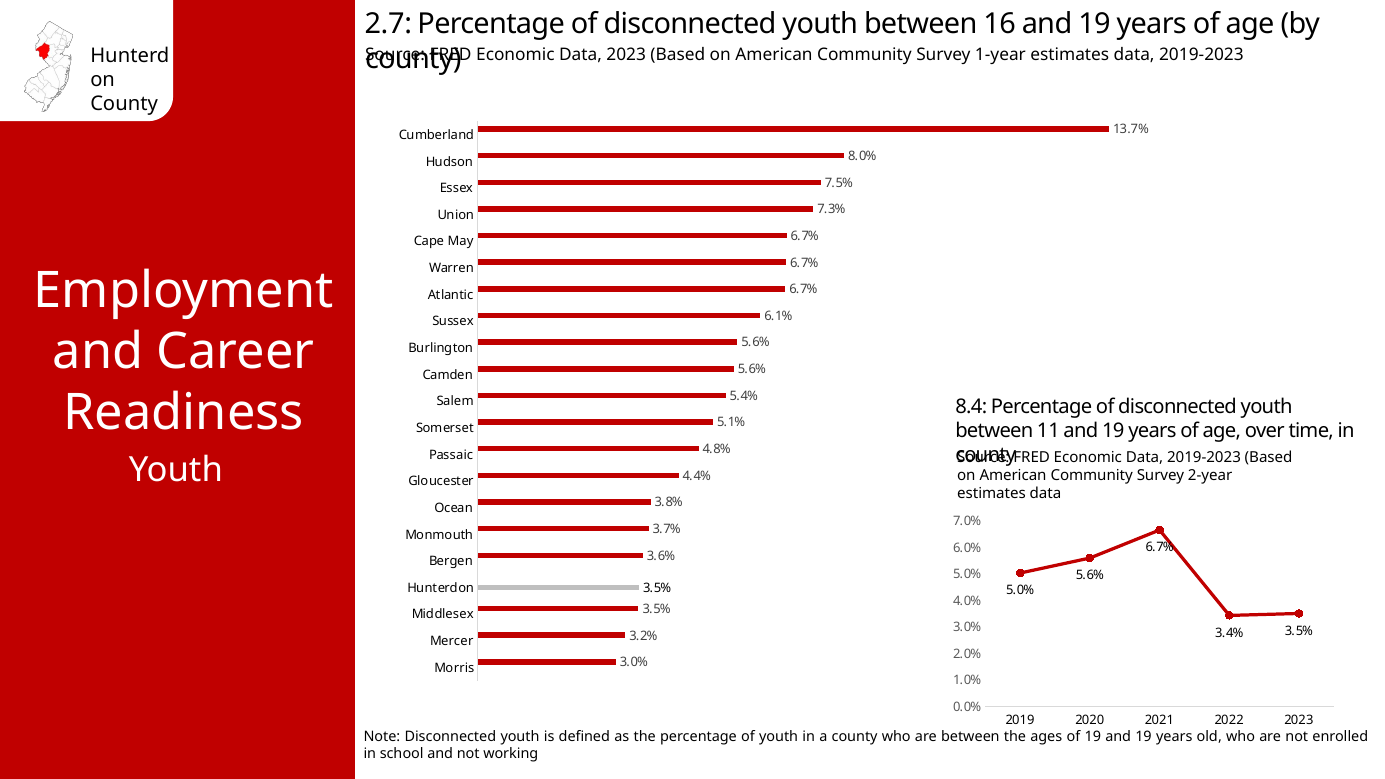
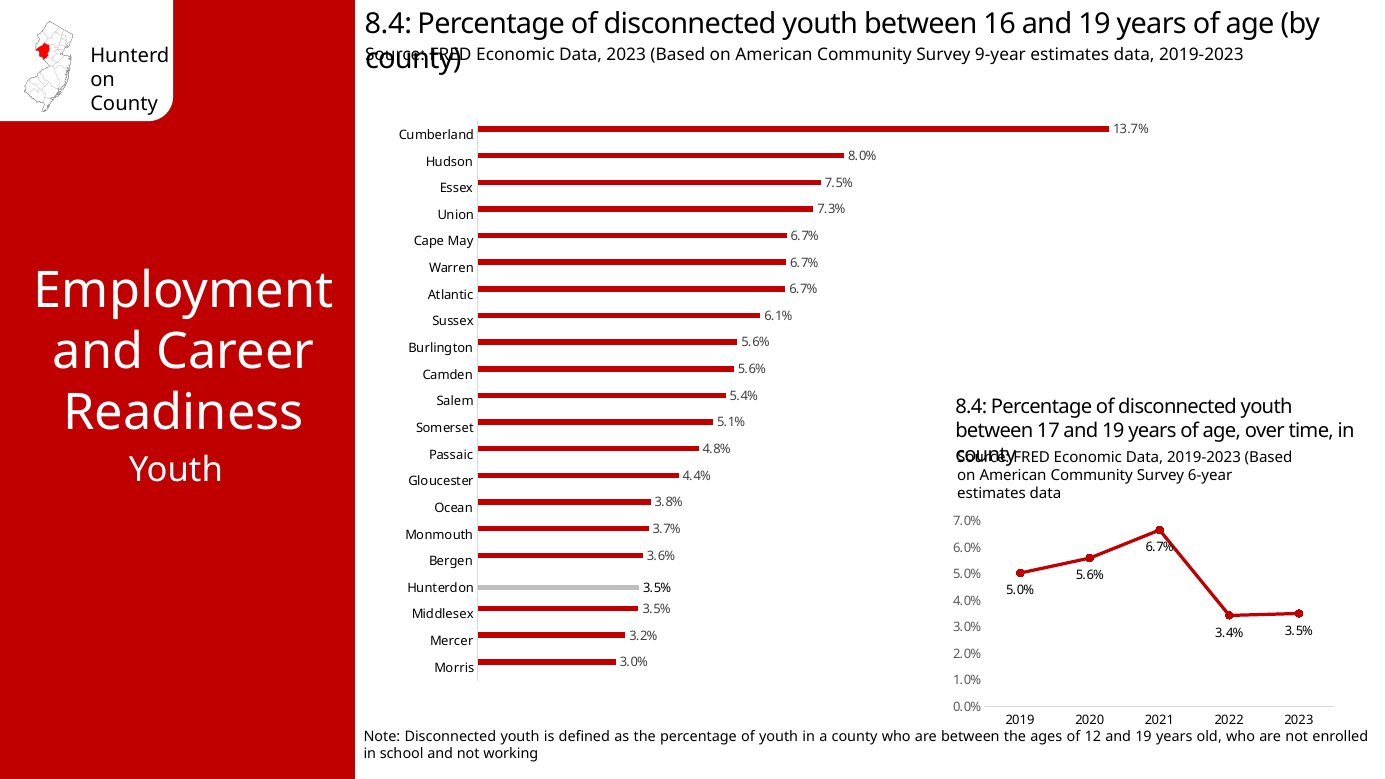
2.7: 2.7 -> 8.4 (388, 24)
1-year: 1-year -> 9-year (1000, 54)
11: 11 -> 17 (1048, 431)
2-year: 2-year -> 6-year (1210, 475)
of 19: 19 -> 12 (1093, 737)
